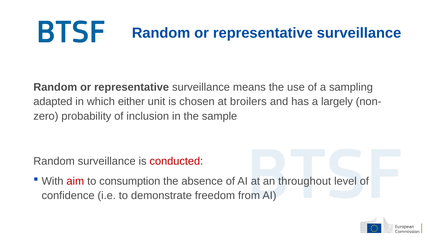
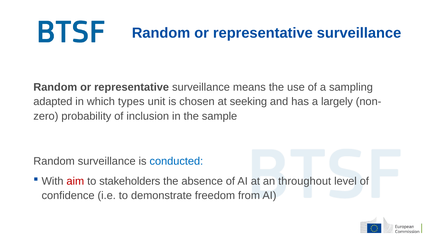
either: either -> types (131, 102)
broilers: broilers -> seeking (248, 102)
conducted colour: red -> blue (176, 162)
consumption: consumption -> stakeholders (130, 182)
